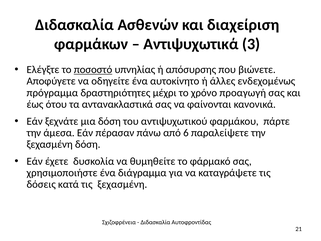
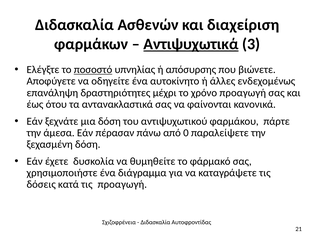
Αντιψυχωτικά underline: none -> present (191, 44)
πρόγραμμα: πρόγραμμα -> επανάληψη (52, 93)
6: 6 -> 0 (186, 133)
τις ξεχασμένη: ξεχασμένη -> προαγωγή (122, 184)
